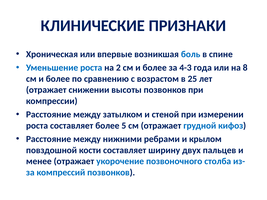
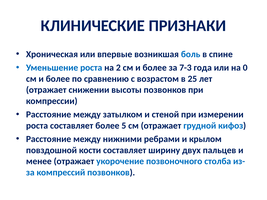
4-3: 4-3 -> 7-3 (185, 68)
8: 8 -> 0 (245, 68)
